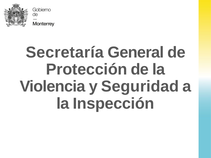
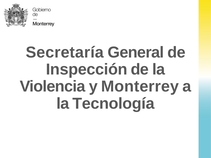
Protección: Protección -> Inspección (87, 69)
Seguridad: Seguridad -> Monterrey (140, 87)
Inspección: Inspección -> Tecnología (113, 104)
